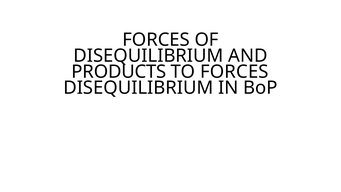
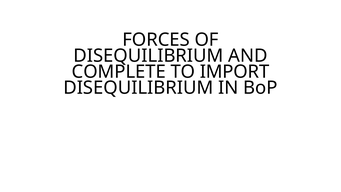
PRODUCTS: PRODUCTS -> COMPLETE (119, 72)
TO FORCES: FORCES -> IMPORT (235, 72)
